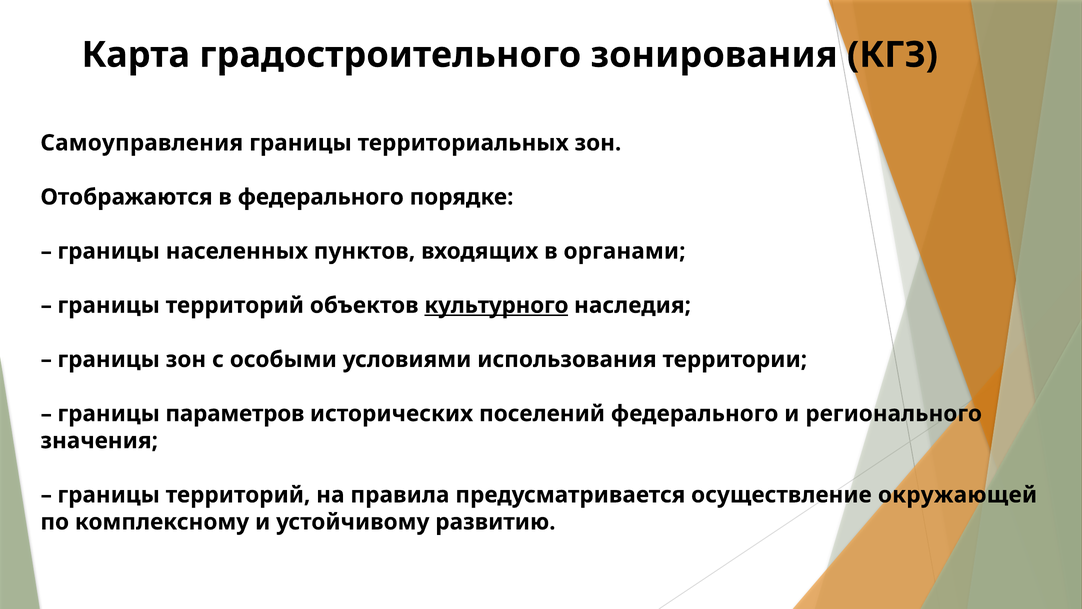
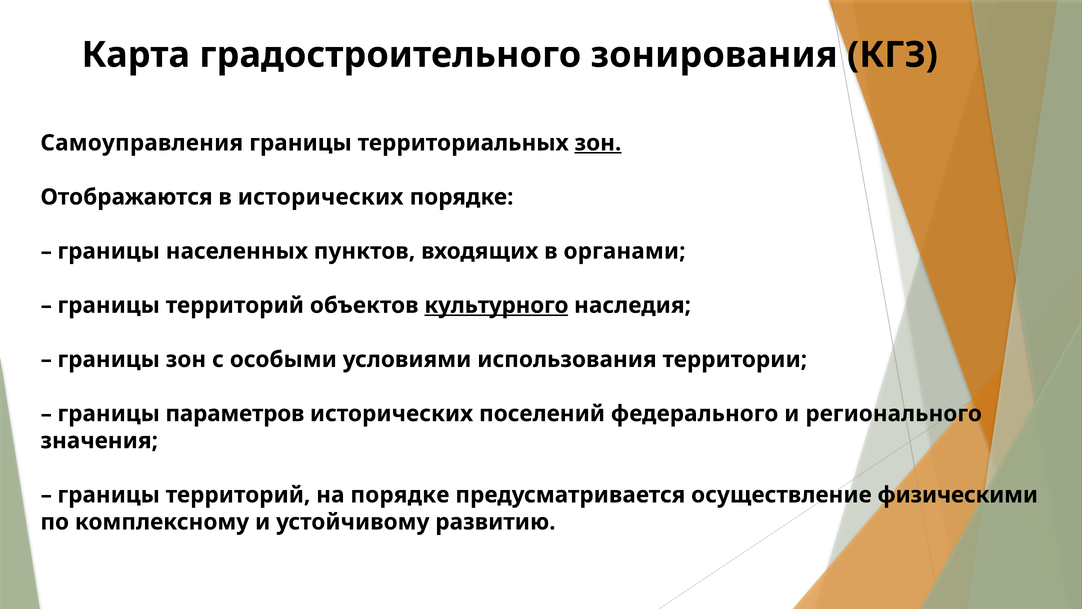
зон underline: none -> present (598, 143)
в федерального: федерального -> исторических (321, 197)
на правила: правила -> порядке (400, 495)
окружающей: окружающей -> физическими (958, 495)
